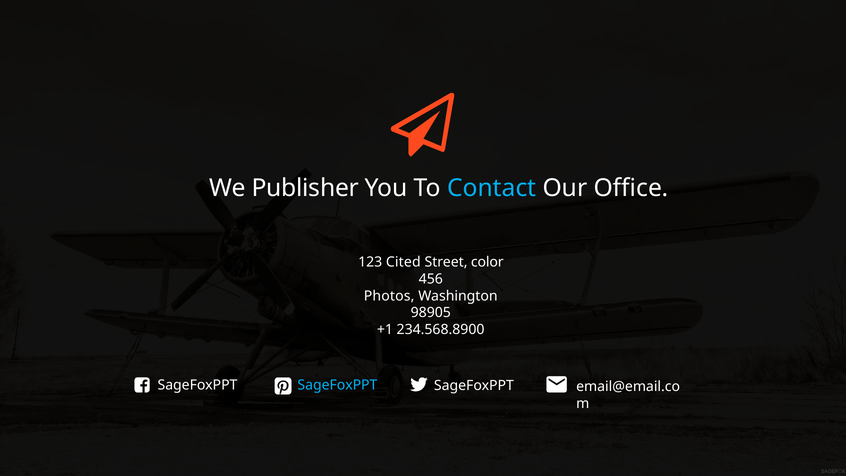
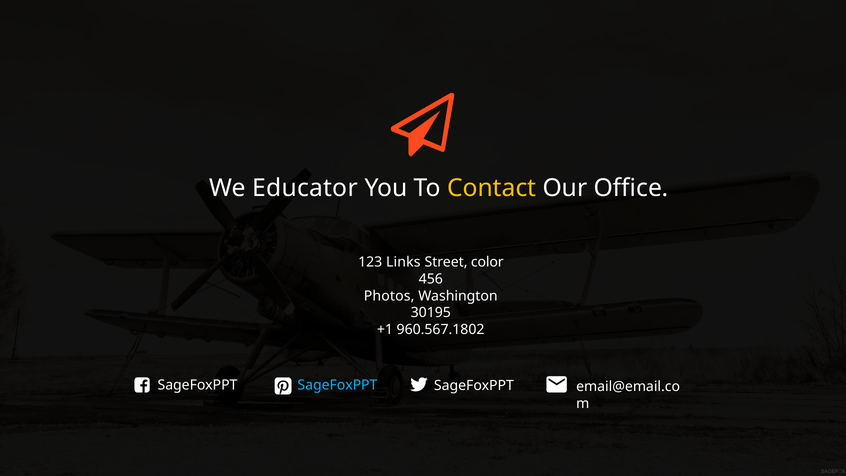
Publisher: Publisher -> Educator (305, 188)
Contact colour: light blue -> yellow (492, 188)
Cited: Cited -> Links (403, 262)
98905: 98905 -> 30195 (431, 313)
234.568.8900: 234.568.8900 -> 960.567.1802 (441, 330)
